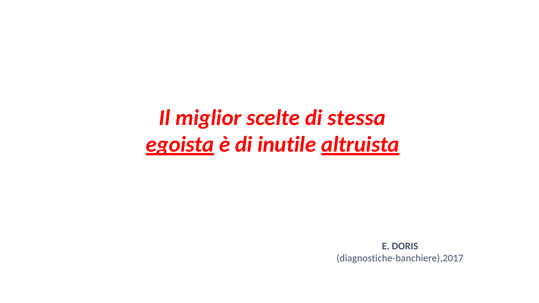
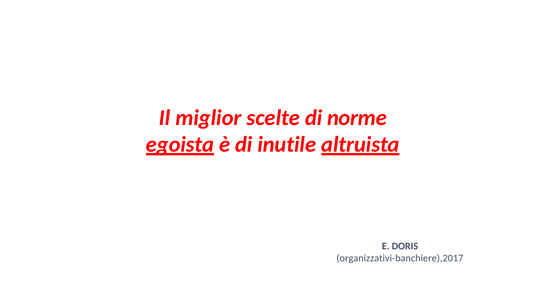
stessa: stessa -> norme (357, 118)
diagnostiche-banchiere),2017: diagnostiche-banchiere),2017 -> organizzativi-banchiere),2017 (400, 258)
